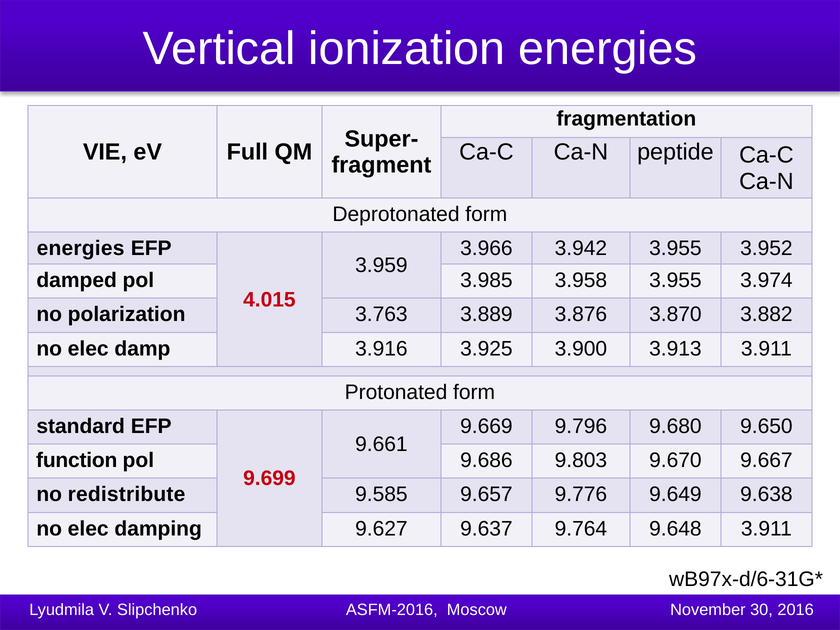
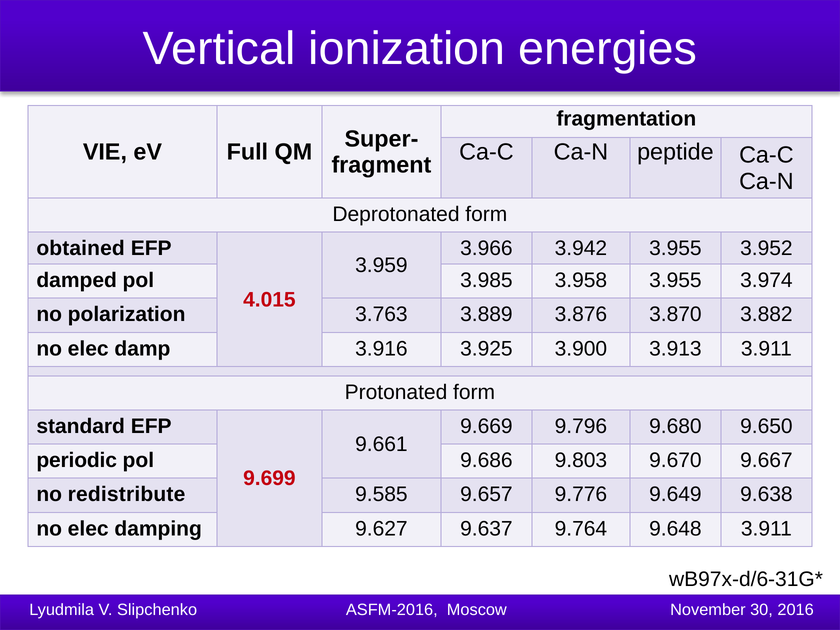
energies: energies -> obtained (81, 249)
function: function -> periodic (77, 460)
